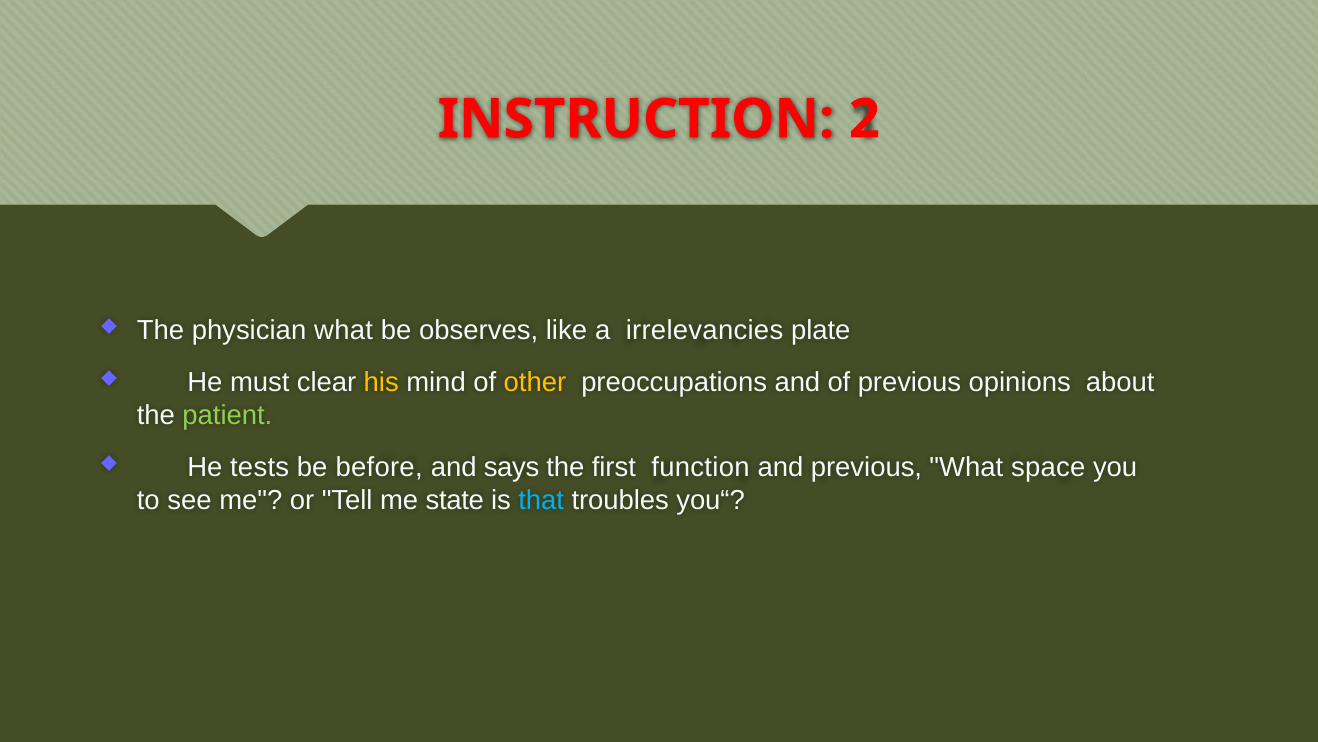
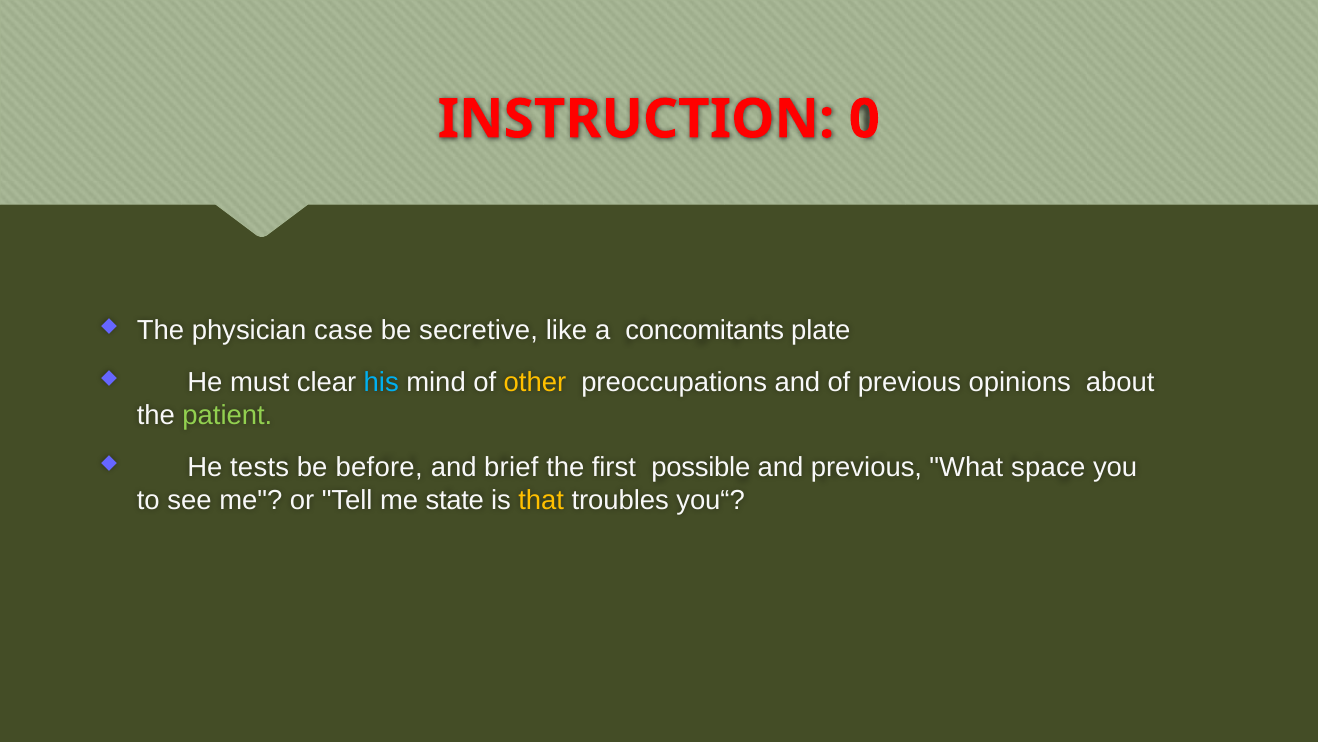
2: 2 -> 0 (864, 119)
physician what: what -> case (344, 330)
observes: observes -> secretive (479, 330)
irrelevancies: irrelevancies -> concomitants (705, 330)
his colour: yellow -> light blue (381, 382)
says: says -> brief (511, 467)
function: function -> possible (701, 467)
that colour: light blue -> yellow (541, 500)
